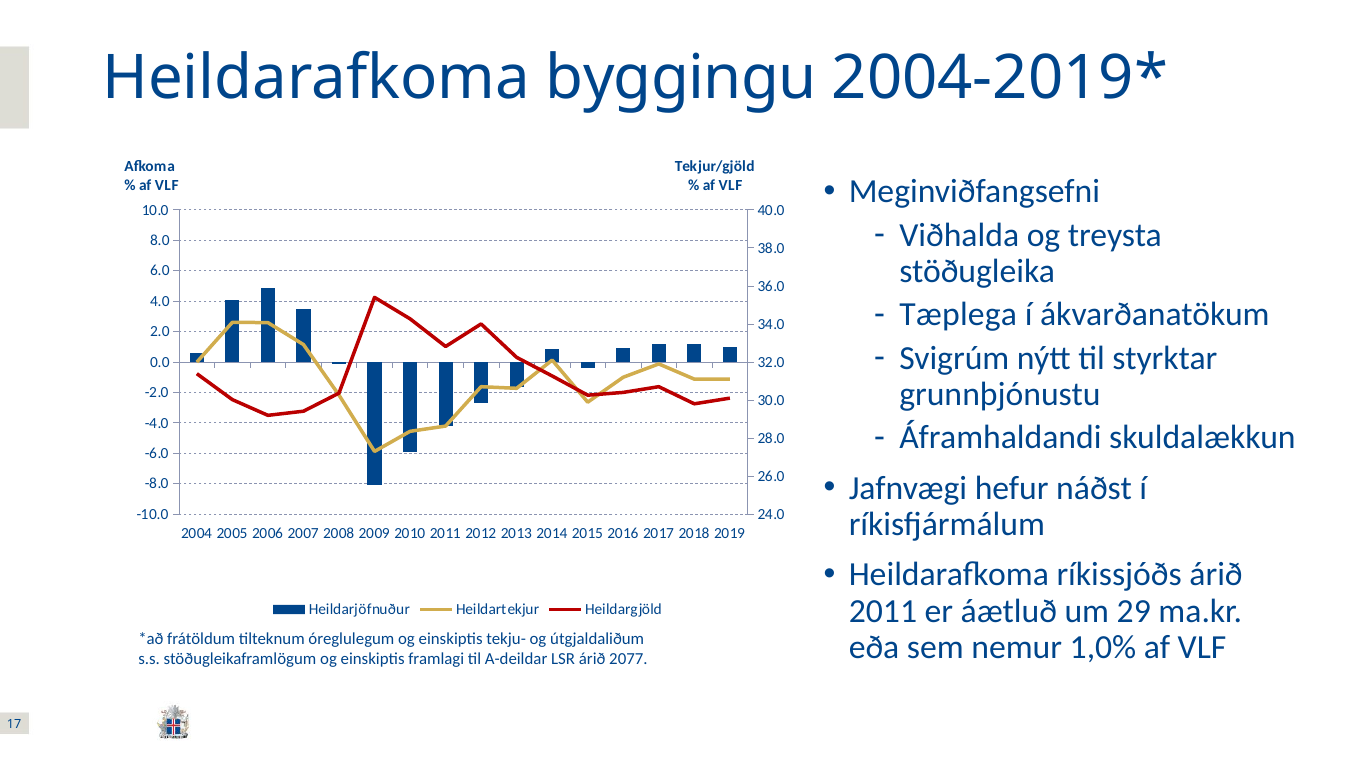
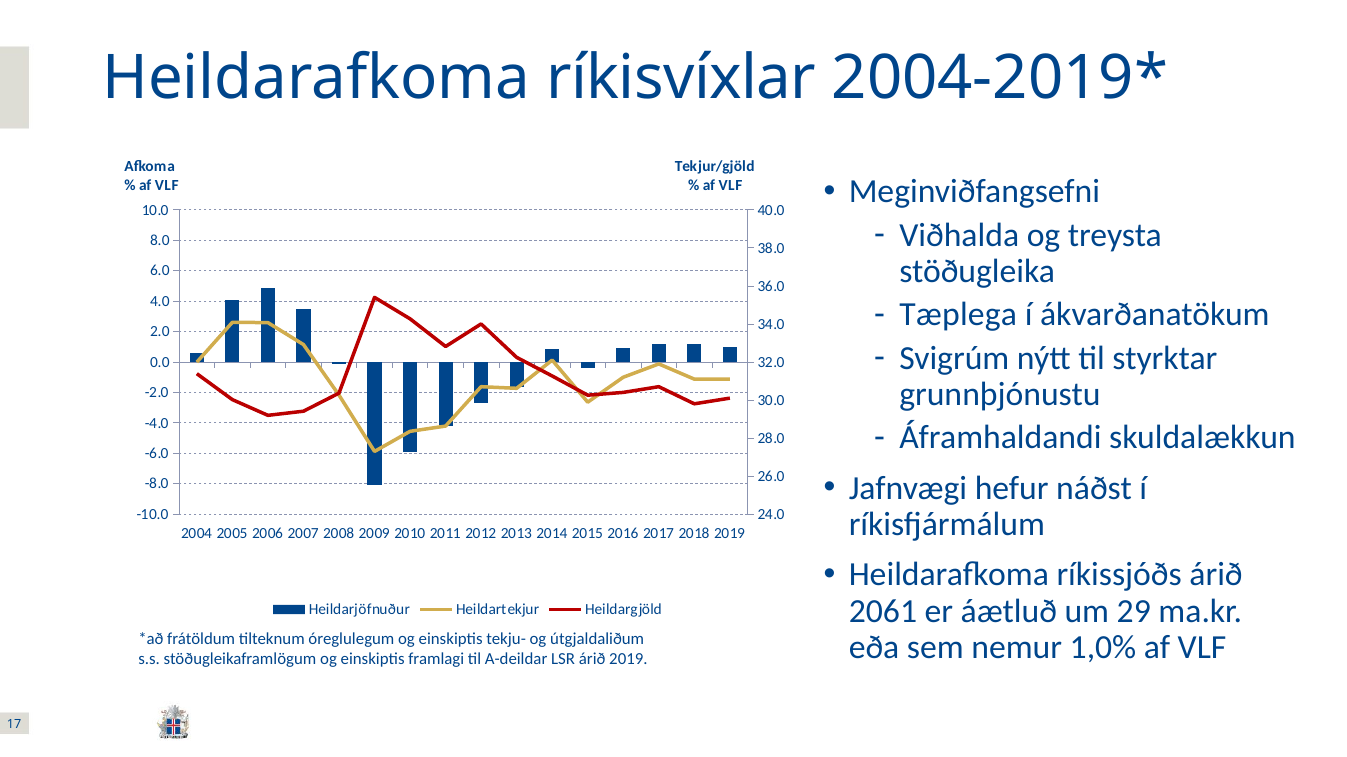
byggingu: byggingu -> ríkisvíxlar (681, 78)
2011: 2011 -> 2061 (883, 612)
árið 2077: 2077 -> 2019 (628, 660)
